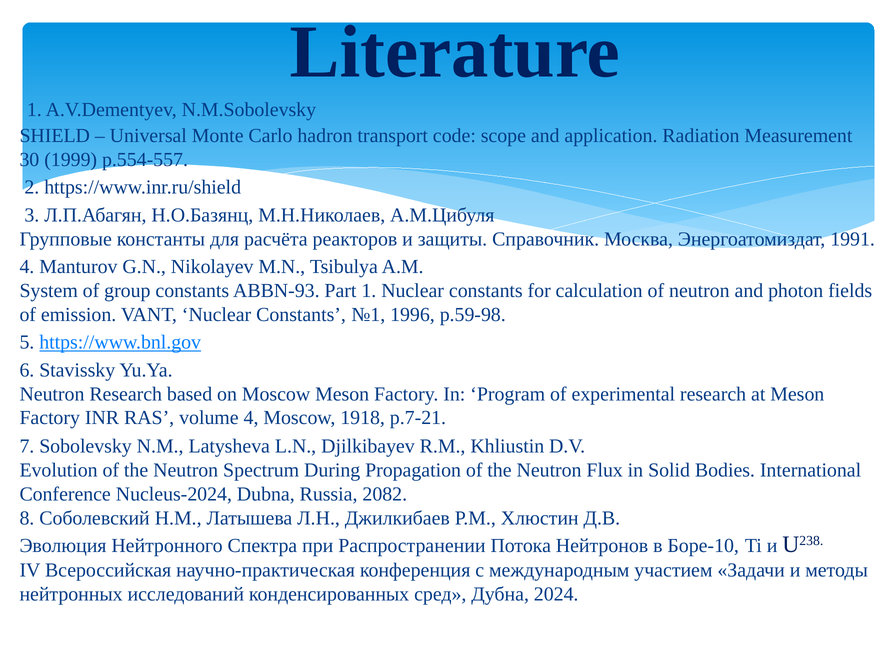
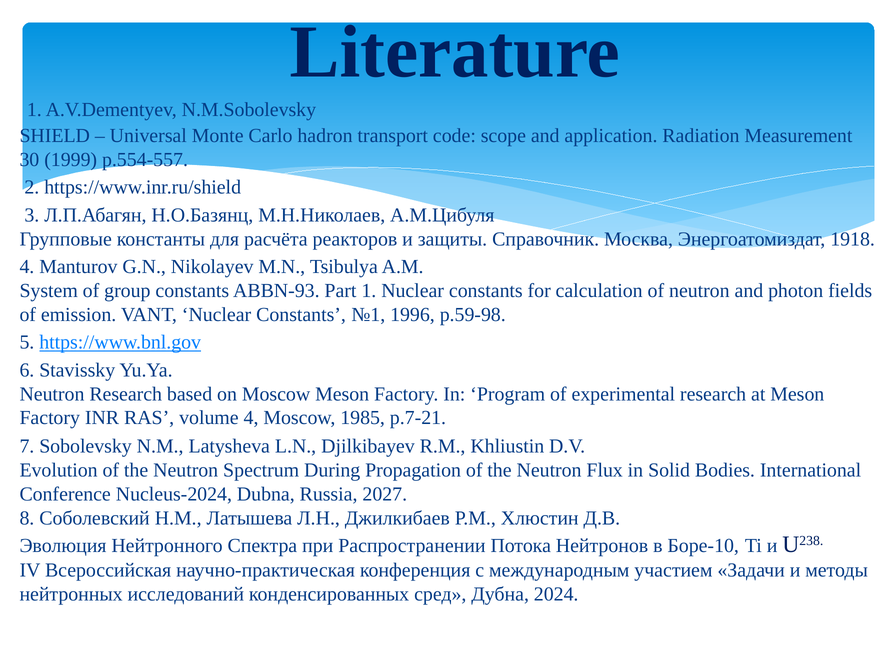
1991: 1991 -> 1918 (853, 239)
1918: 1918 -> 1985 (363, 418)
2082: 2082 -> 2027 (385, 494)
